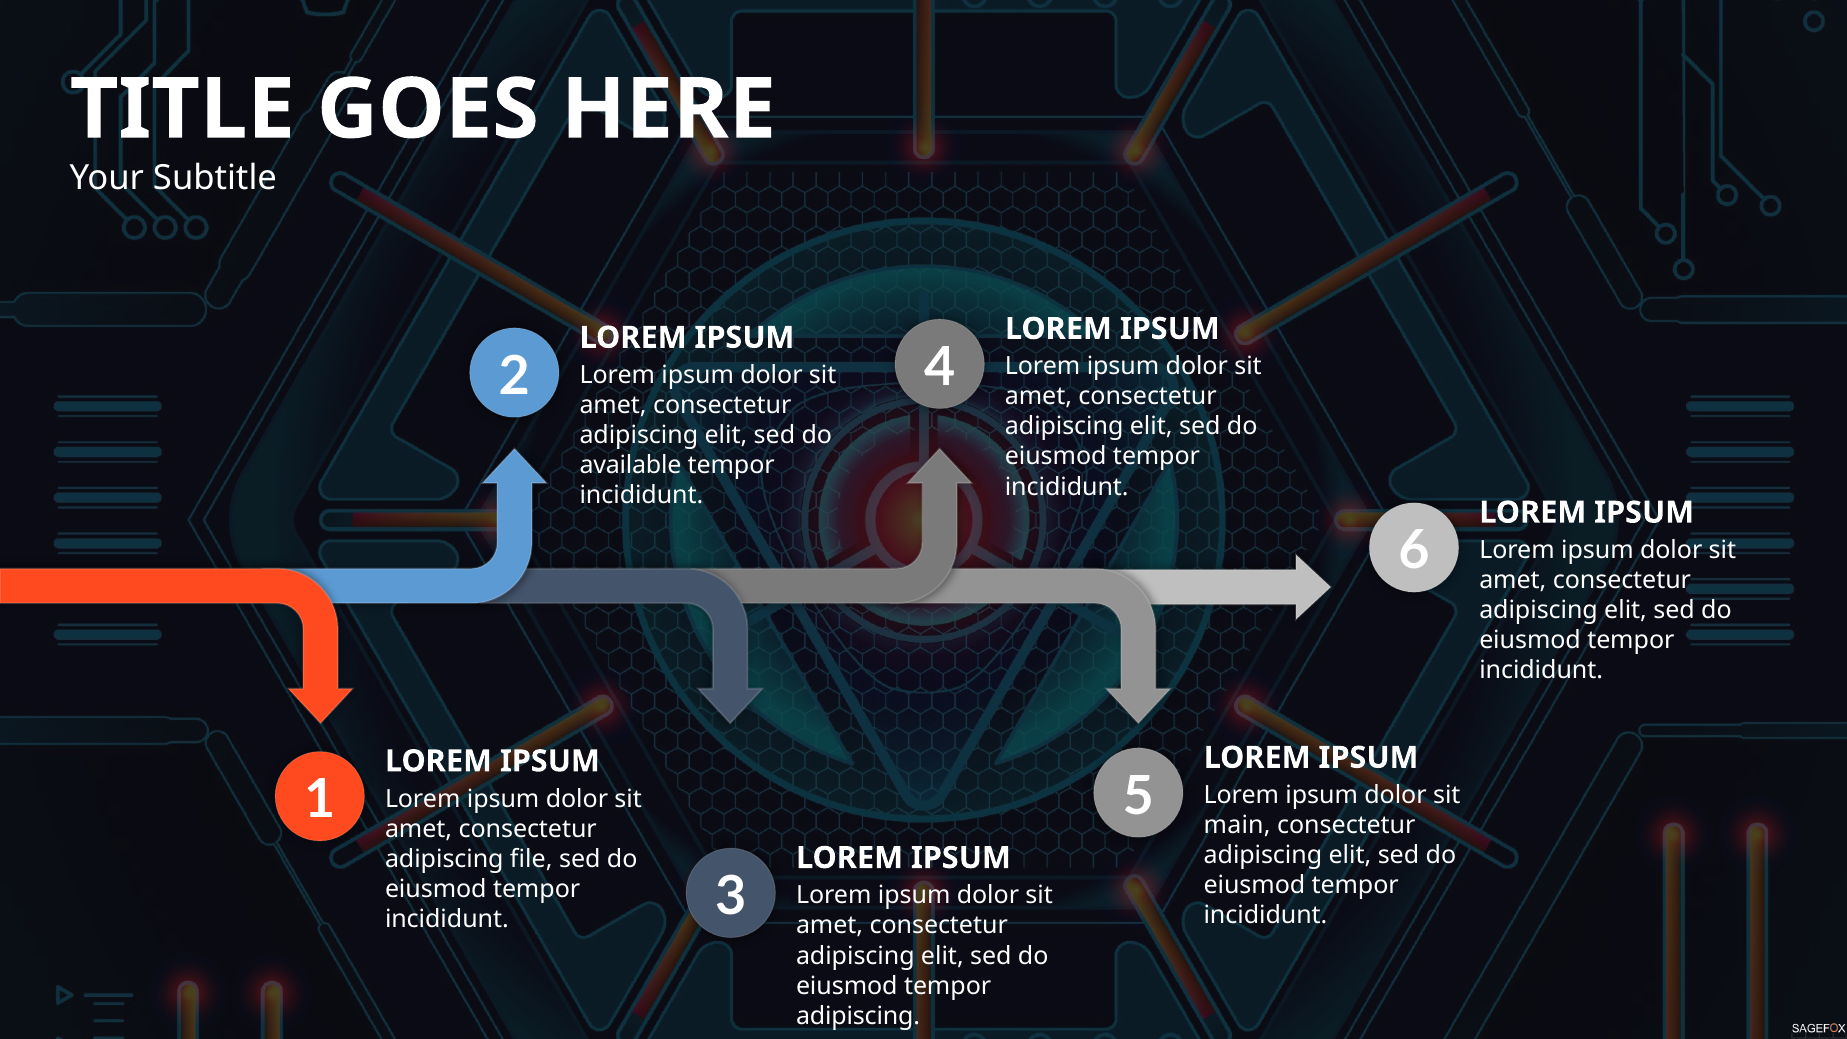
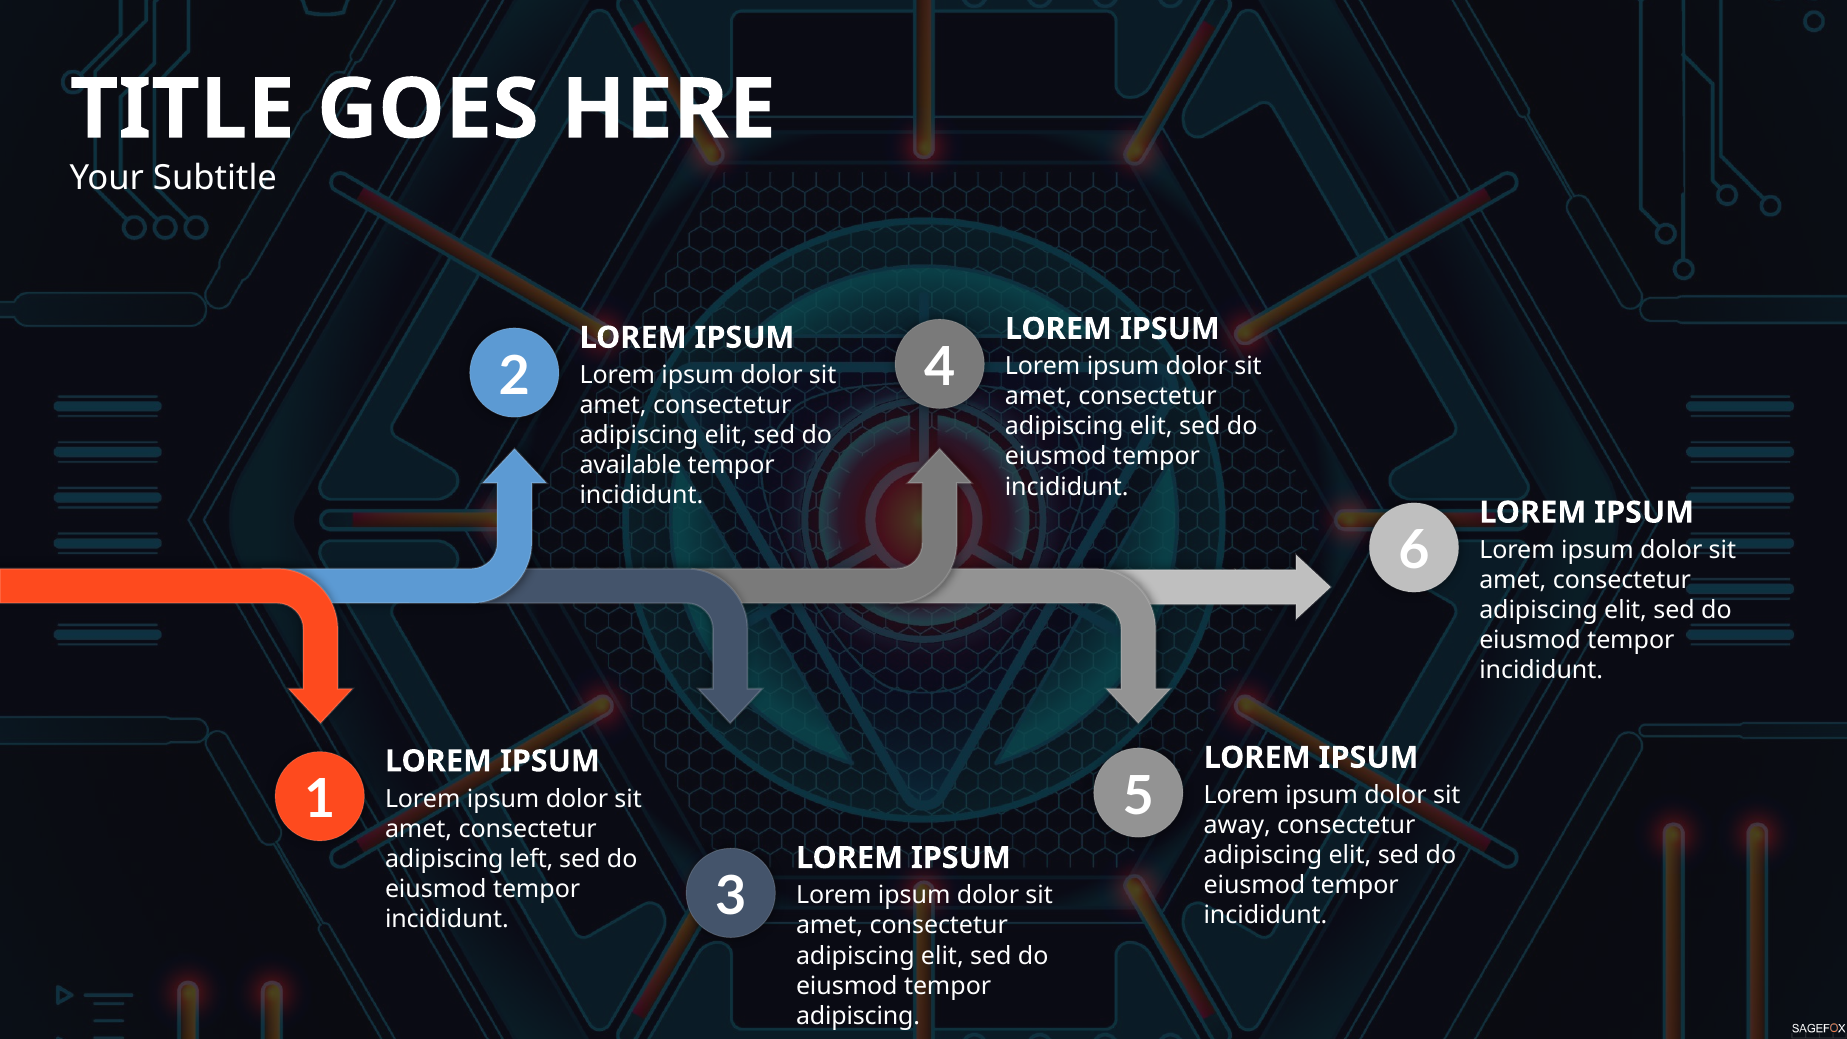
main: main -> away (1237, 825)
file: file -> left (531, 859)
